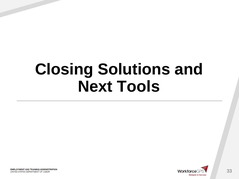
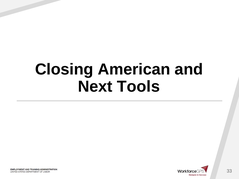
Solutions: Solutions -> American (134, 69)
